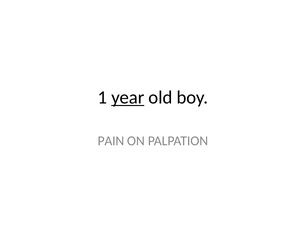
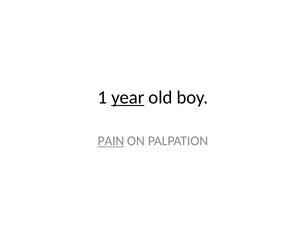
PAIN underline: none -> present (111, 141)
